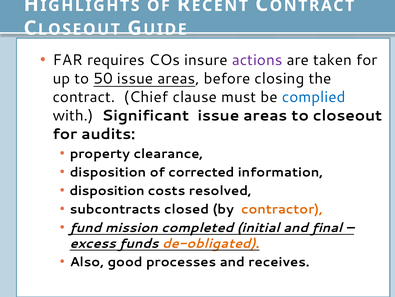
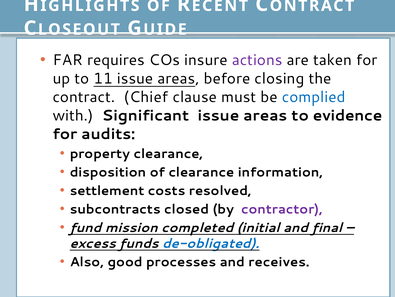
50: 50 -> 11 (103, 78)
closeout: closeout -> evidence (348, 115)
of corrected: corrected -> clearance (201, 172)
disposition: disposition -> settlement (107, 190)
contractor colour: orange -> purple (282, 209)
de-obligated colour: orange -> blue (211, 243)
